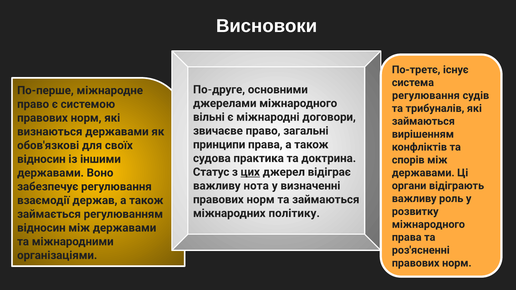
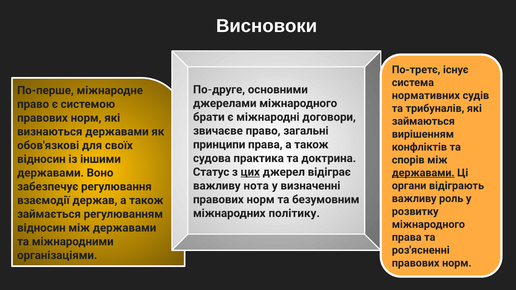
регулювання: регулювання -> нормативних (426, 96)
вільні: вільні -> брати (209, 117)
державами underline: none -> present (423, 173)
та займаються: займаються -> безумовним (326, 200)
